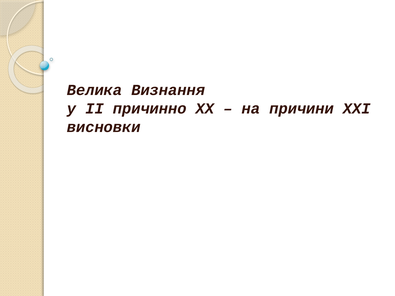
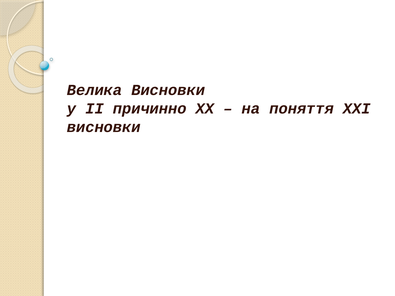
Велика Визнання: Визнання -> Висновки (168, 90)
причини: причини -> поняття (302, 109)
